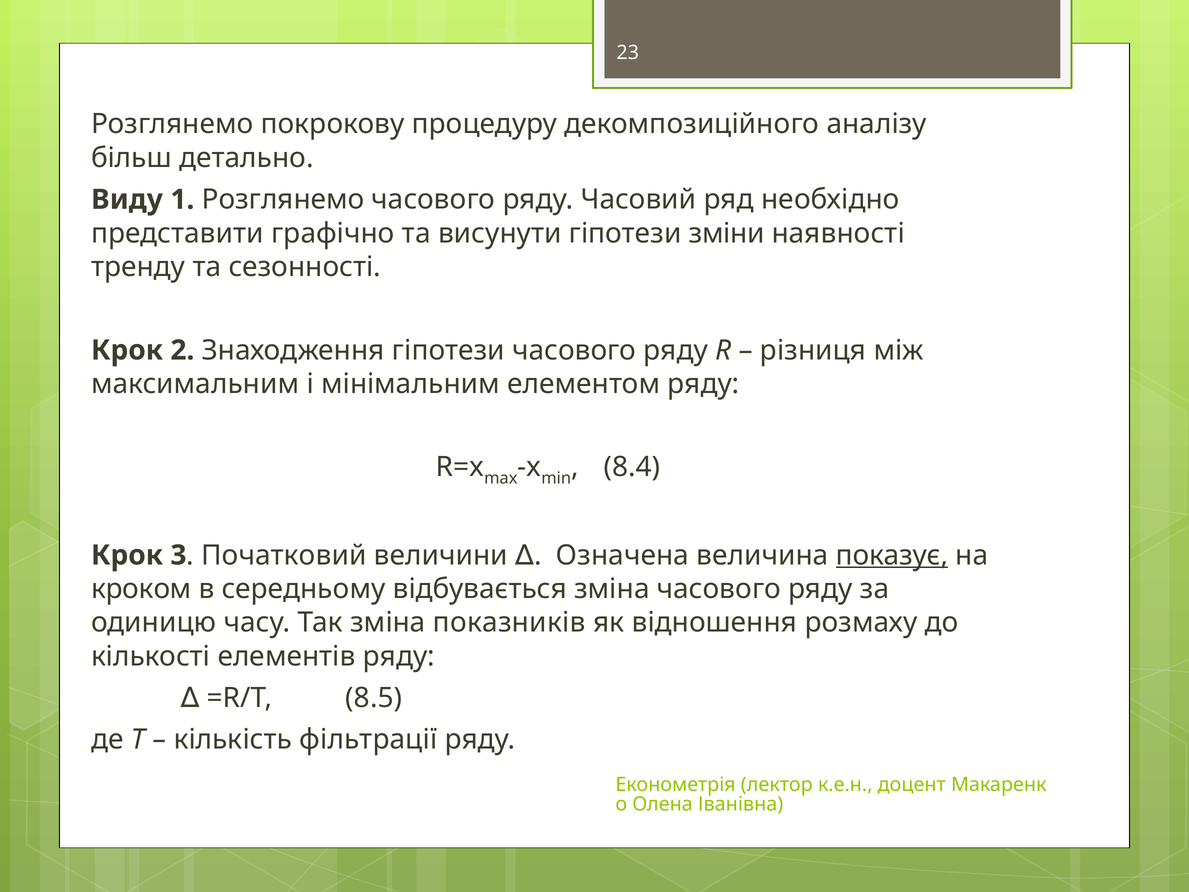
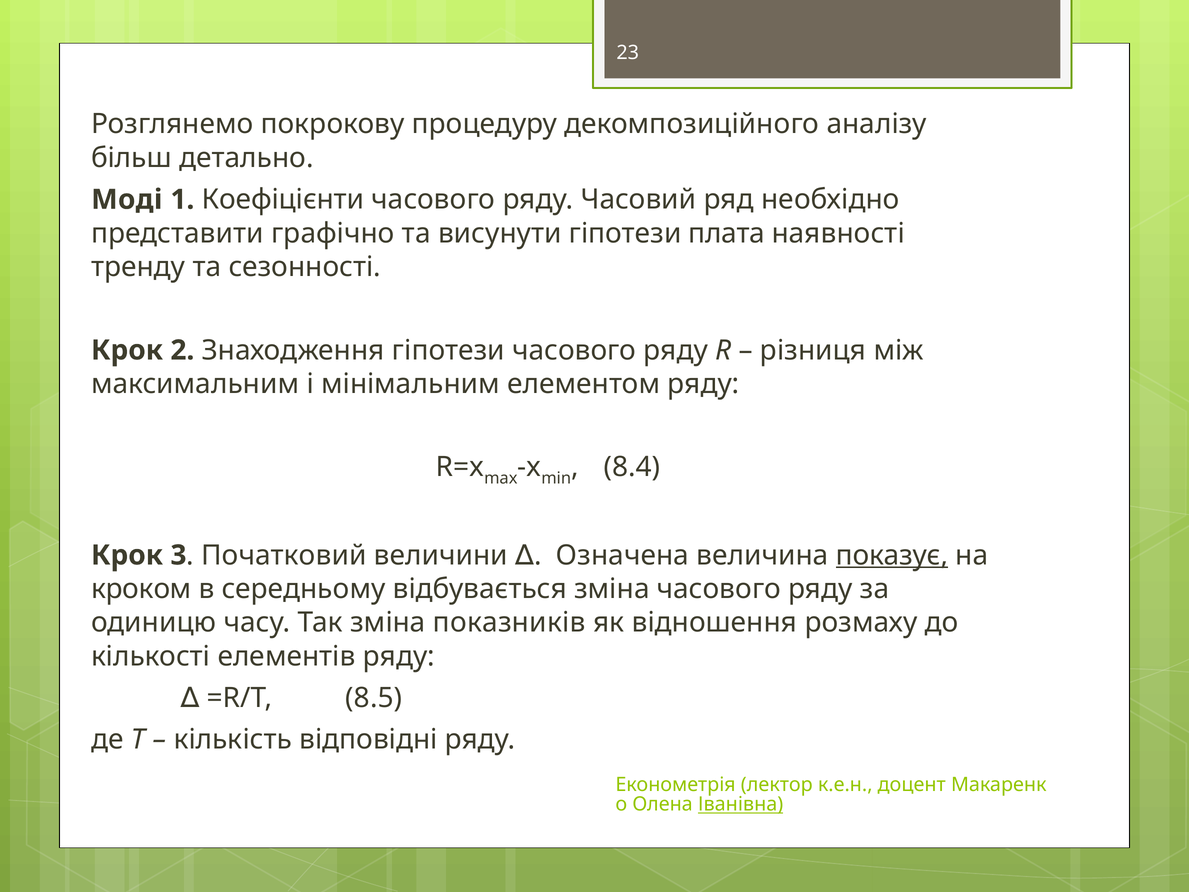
Виду: Виду -> Моді (127, 200)
1 Розглянемо: Розглянемо -> Коефіцієнти (283, 200)
зміни: зміни -> плата (727, 233)
фільтрації: фільтрації -> відповідні (368, 739)
Іванівна underline: none -> present (741, 804)
